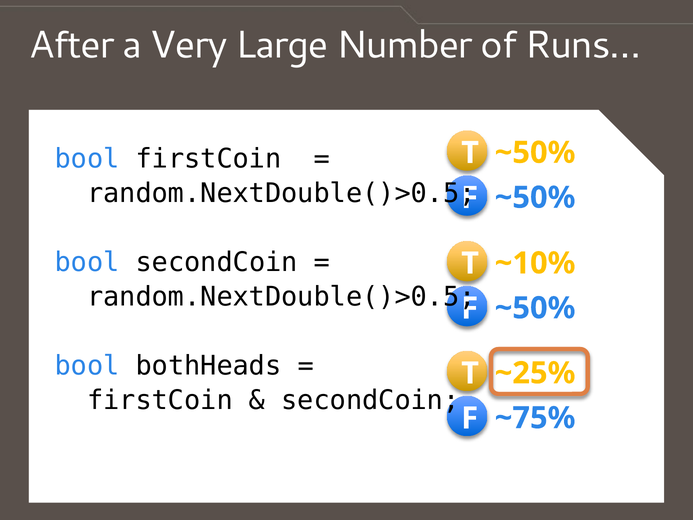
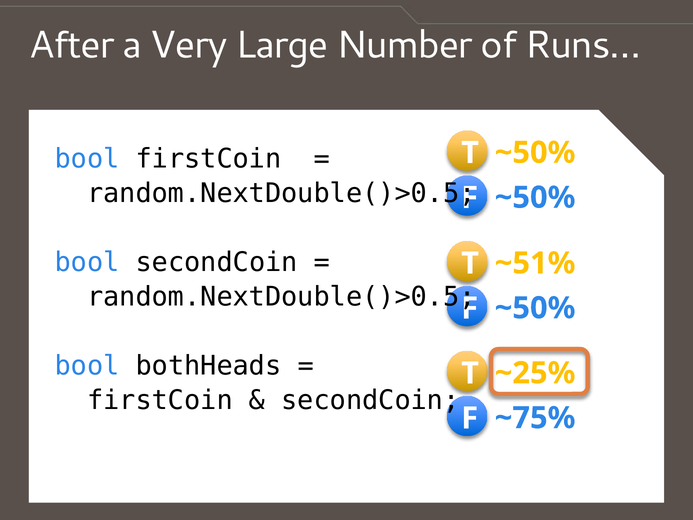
~10%: ~10% -> ~51% (535, 263)
